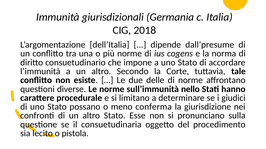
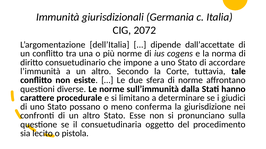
2018: 2018 -> 2072 (145, 30)
dall’presume: dall’presume -> dall’accettate (210, 45)
delle: delle -> sfera (155, 80)
nello: nello -> dalla (190, 89)
